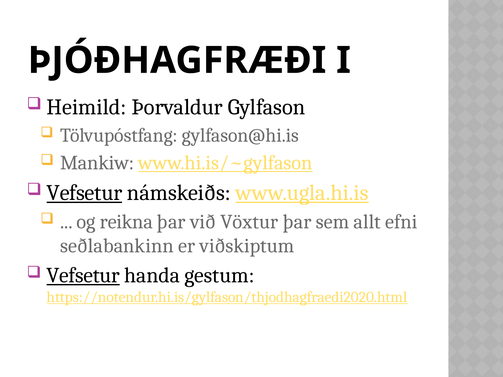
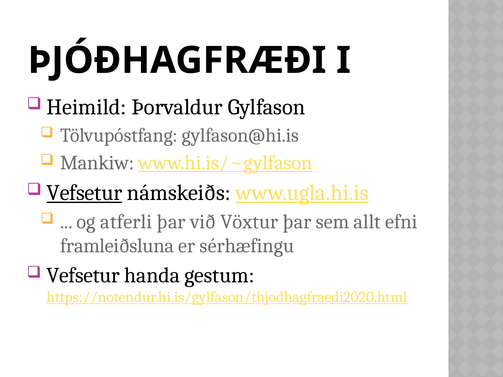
reikna: reikna -> atferli (126, 222)
seðlabankinn: seðlabankinn -> framleiðsluna (117, 246)
viðskiptum: viðskiptum -> sérhæfingu (247, 246)
Vefsetur underline: present -> none (83, 276)
